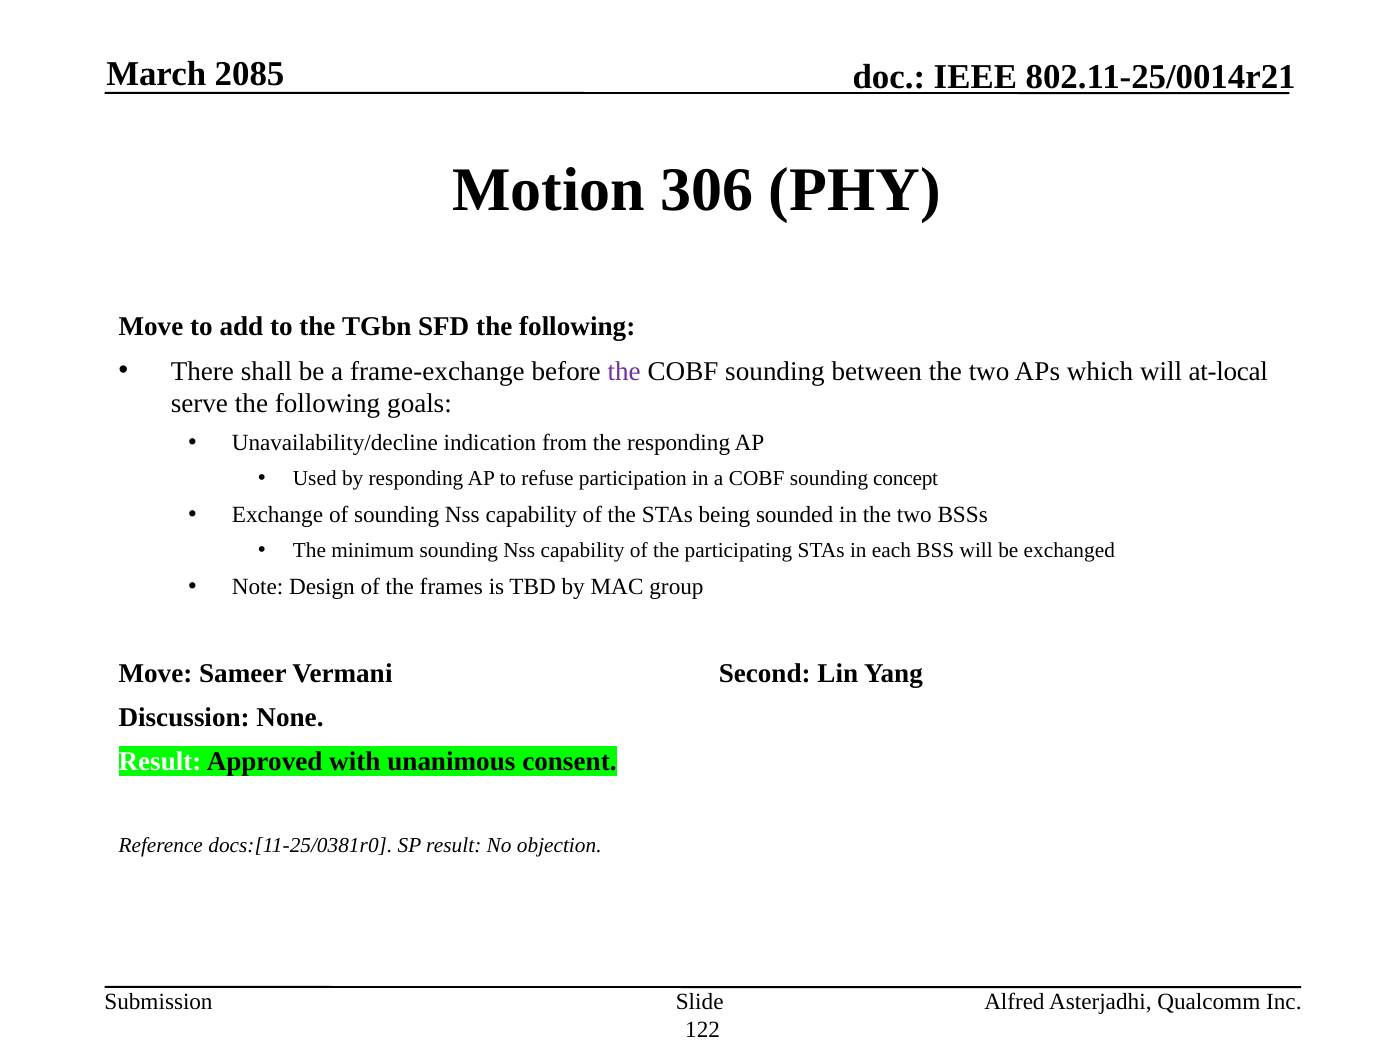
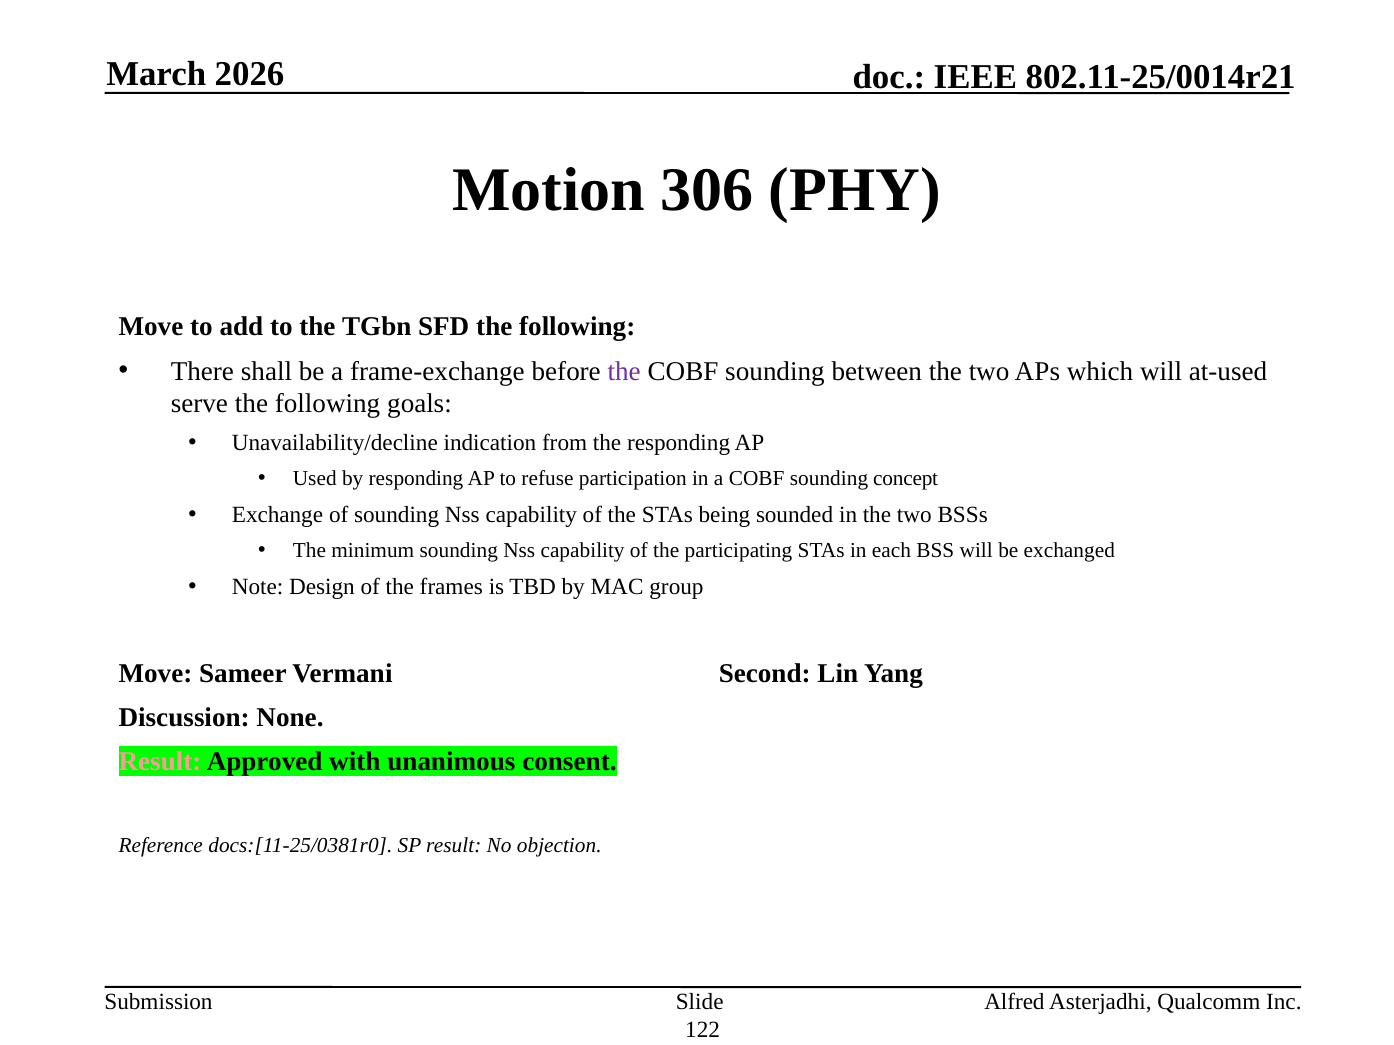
2085: 2085 -> 2026 (250, 74)
at-local: at-local -> at-used (1228, 371)
Result colour: white -> pink (160, 762)
